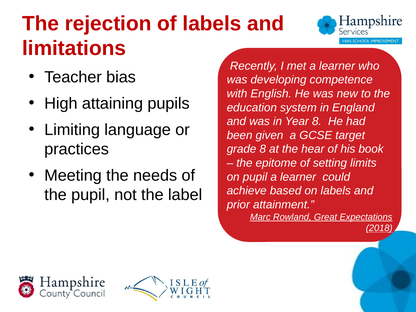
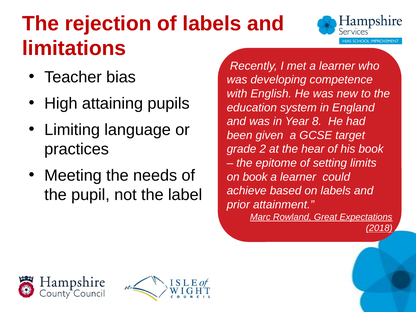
grade 8: 8 -> 2 (263, 149)
on pupil: pupil -> book (255, 177)
